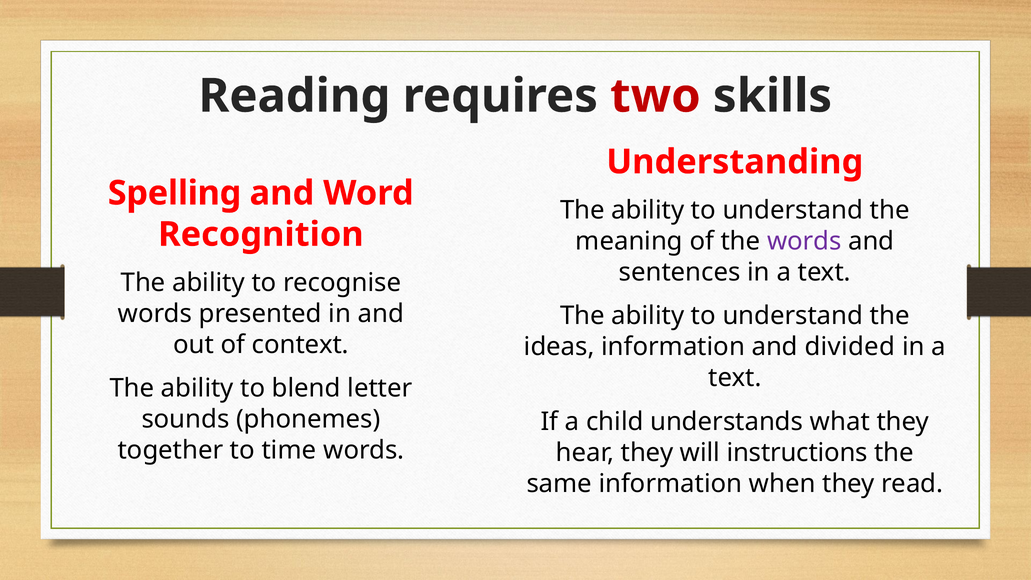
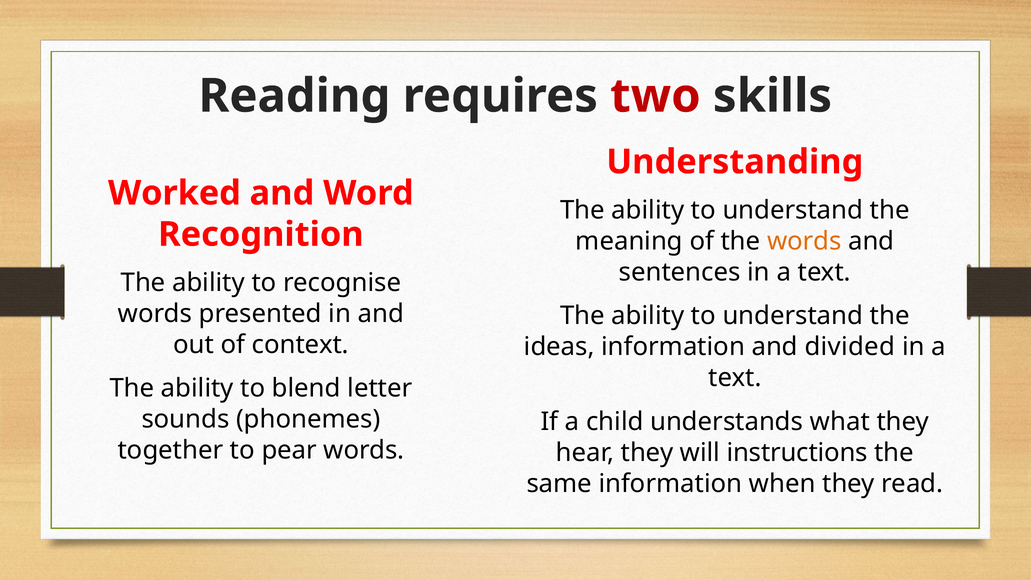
Spelling: Spelling -> Worked (174, 193)
words colour: purple -> orange (804, 241)
time: time -> pear (289, 450)
